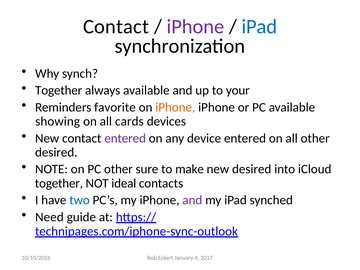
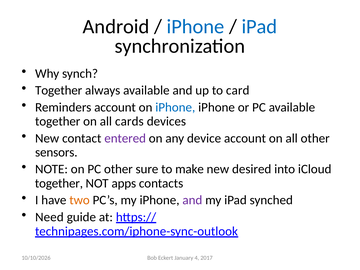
Contact: Contact -> Android (116, 27)
iPhone colour: purple -> blue (196, 27)
your: your -> card (238, 90)
Reminders favorite: favorite -> account (115, 107)
iPhone colour: orange -> blue (175, 107)
showing: showing -> together (58, 121)
device entered: entered -> account (245, 138)
desired: desired -> sensors (56, 152)
ideal: ideal -> apps (124, 183)
two colour: blue -> orange (80, 200)
